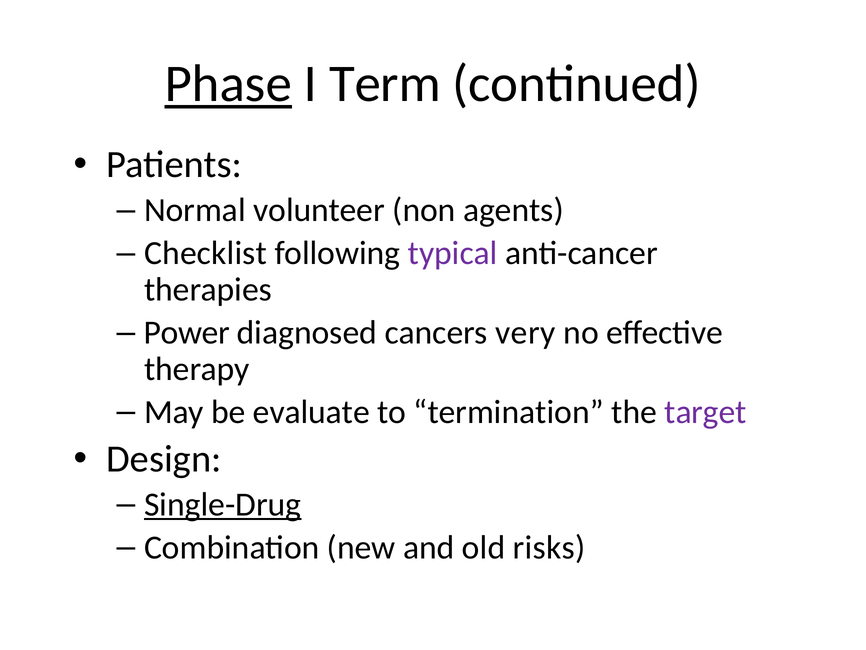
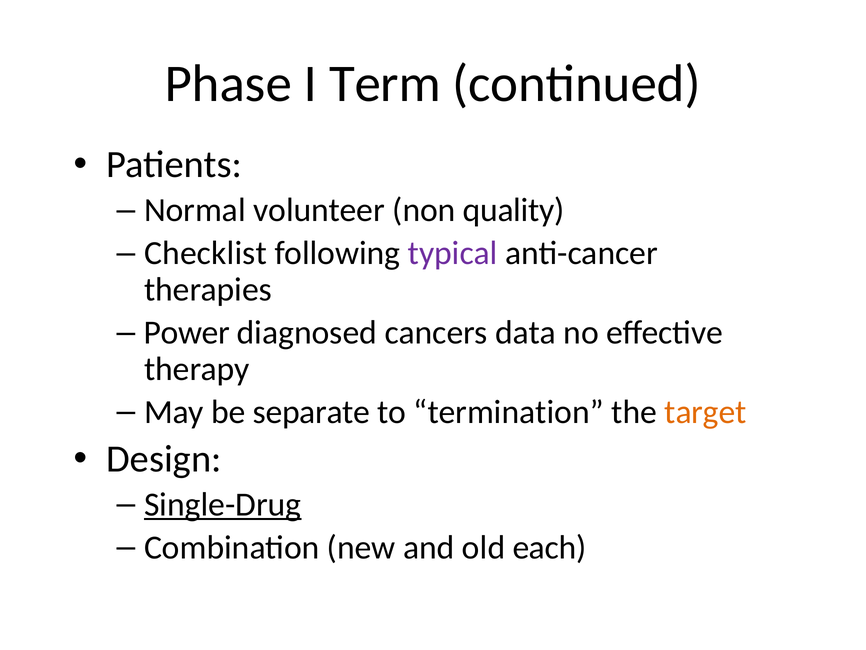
Phase underline: present -> none (228, 84)
agents: agents -> quality (514, 210)
very: very -> data (526, 332)
evaluate: evaluate -> separate (311, 412)
target colour: purple -> orange (705, 412)
risks: risks -> each (549, 547)
